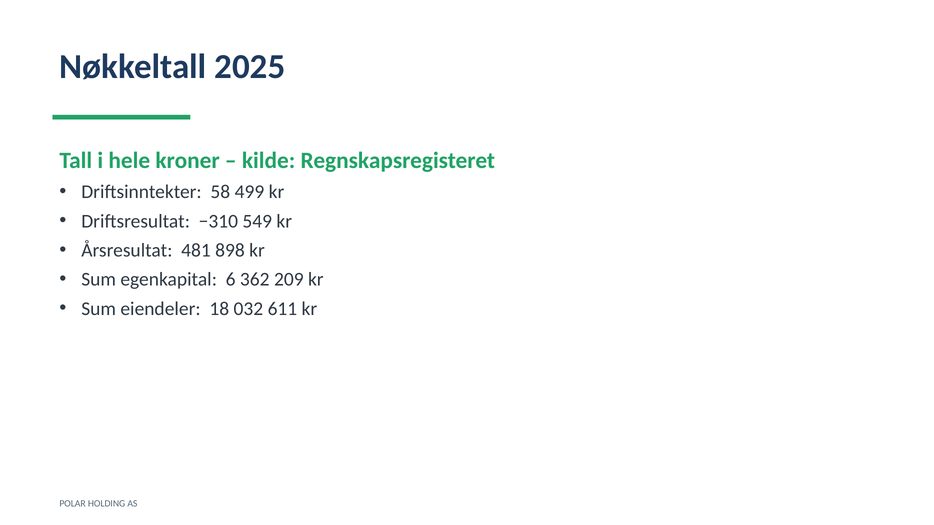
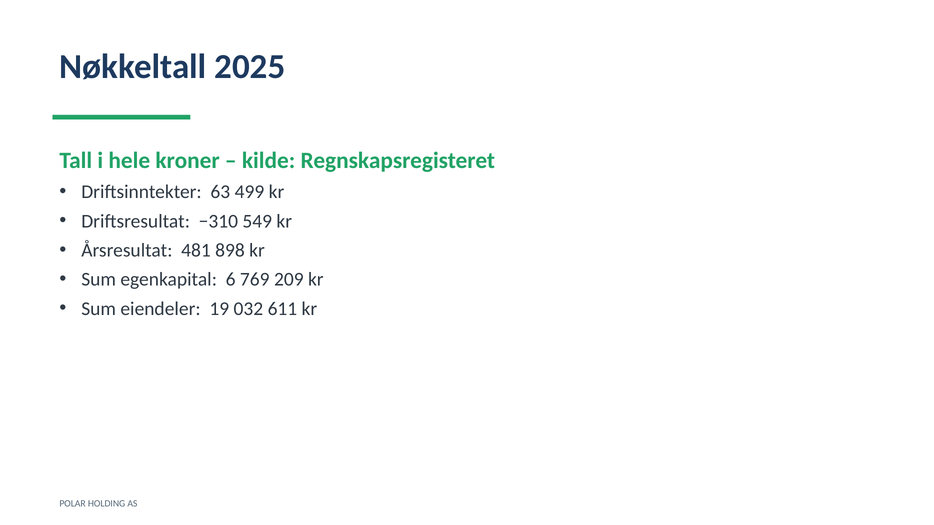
58: 58 -> 63 (220, 192)
362: 362 -> 769 (255, 280)
18: 18 -> 19 (219, 309)
